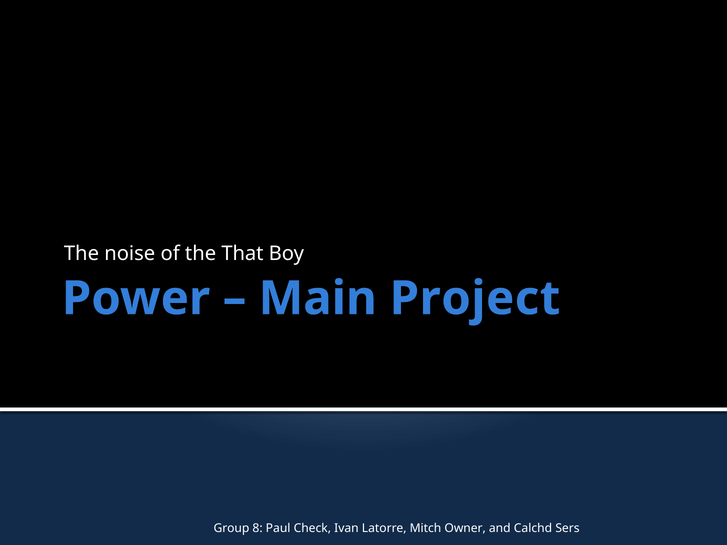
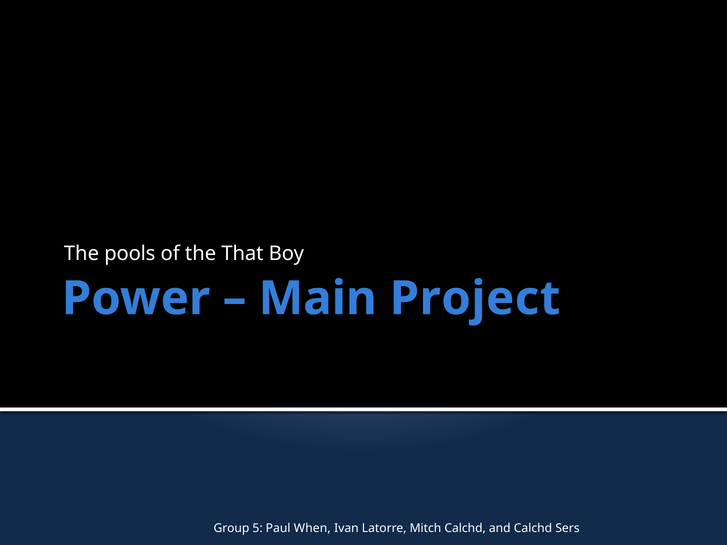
noise: noise -> pools (130, 254)
8: 8 -> 5 (258, 528)
Check: Check -> When (312, 528)
Mitch Owner: Owner -> Calchd (465, 528)
